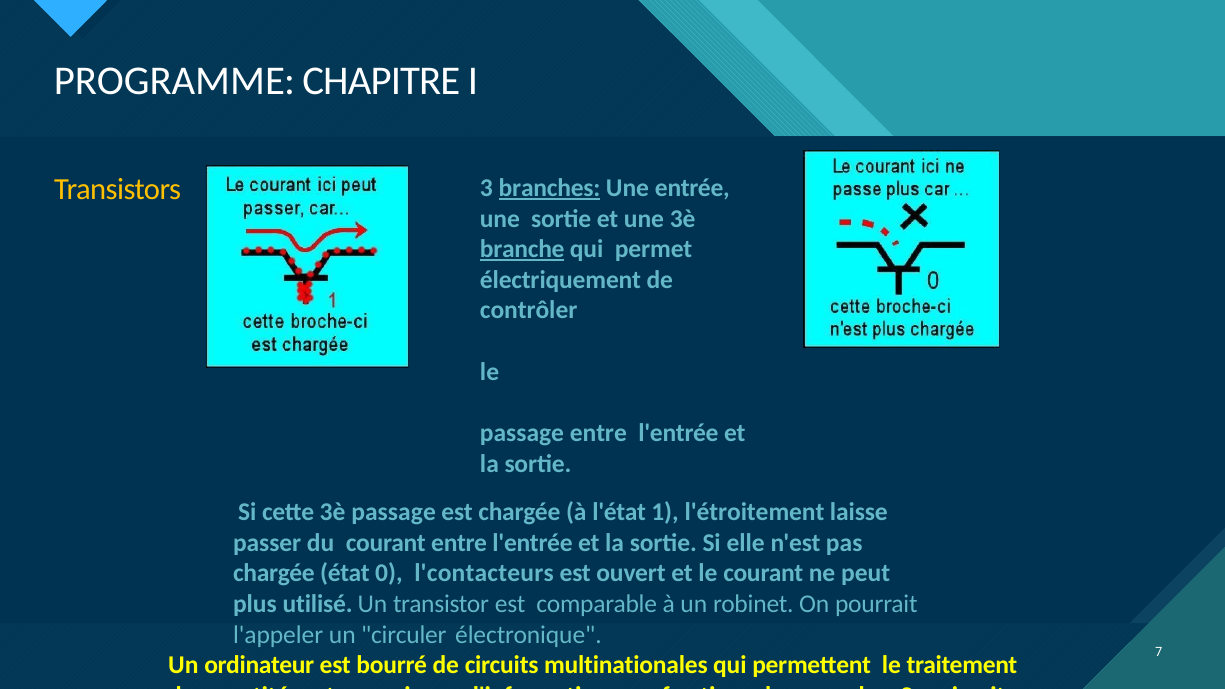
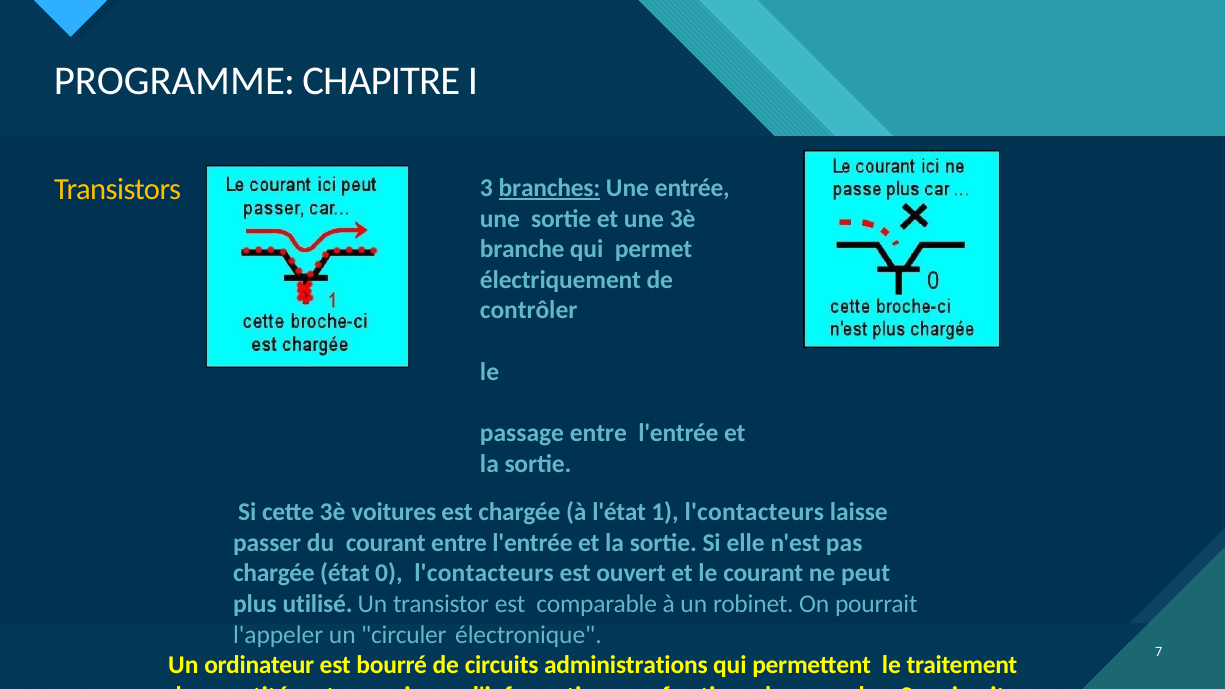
branche underline: present -> none (522, 249)
3è passage: passage -> voitures (394, 512)
1 l'étroitement: l'étroitement -> l'contacteurs (754, 512)
multinationales: multinationales -> administrations (626, 665)
